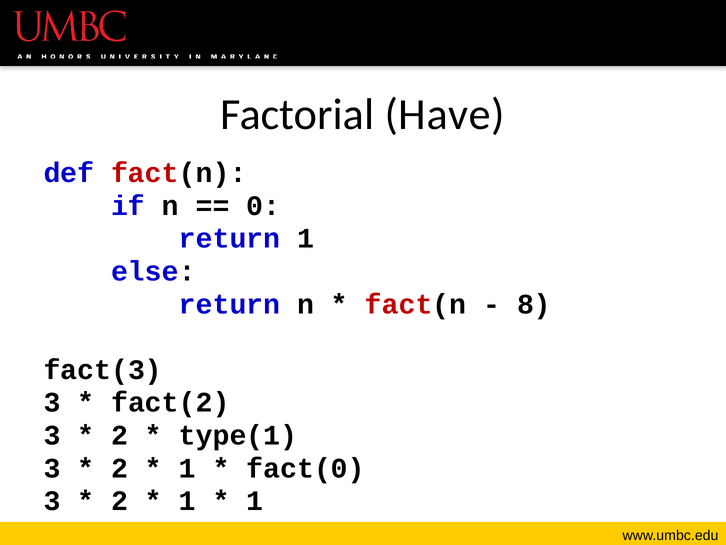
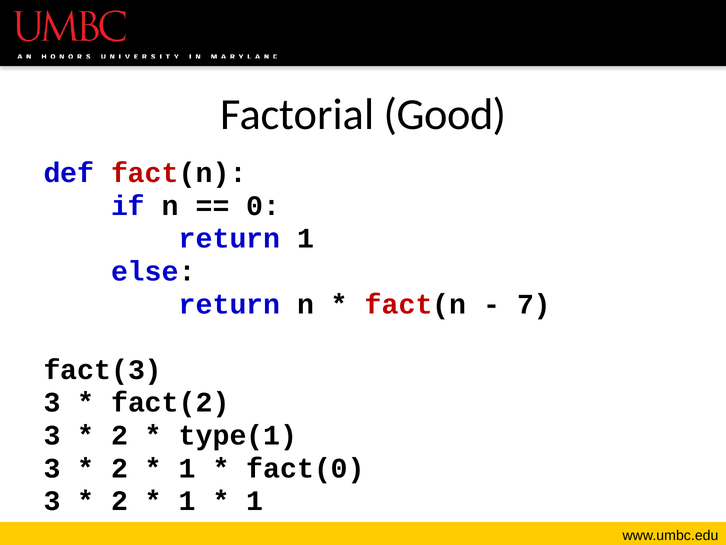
Have: Have -> Good (445, 115)
8: 8 -> 7 (534, 304)
